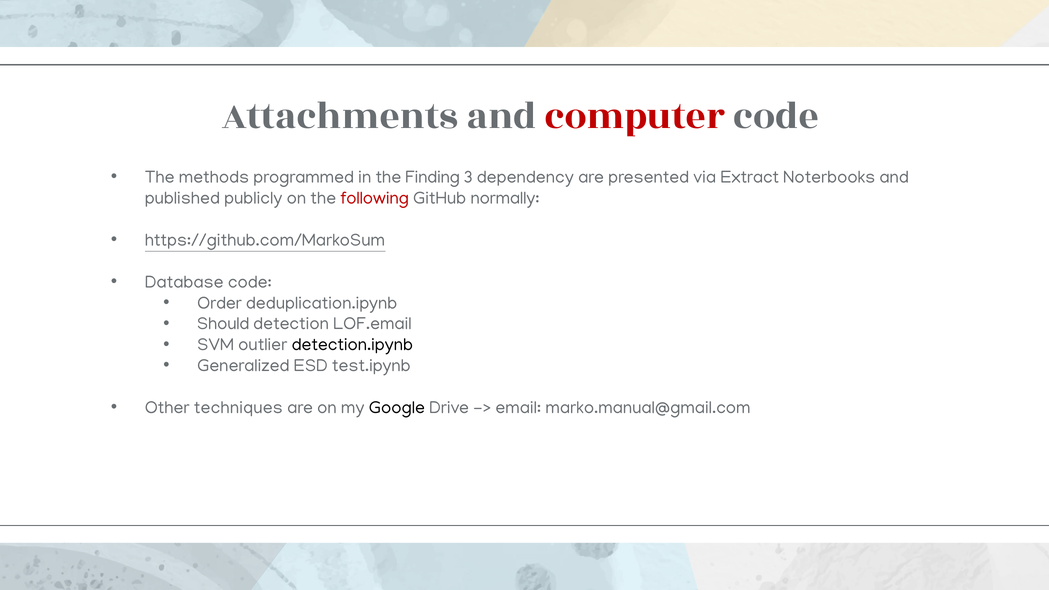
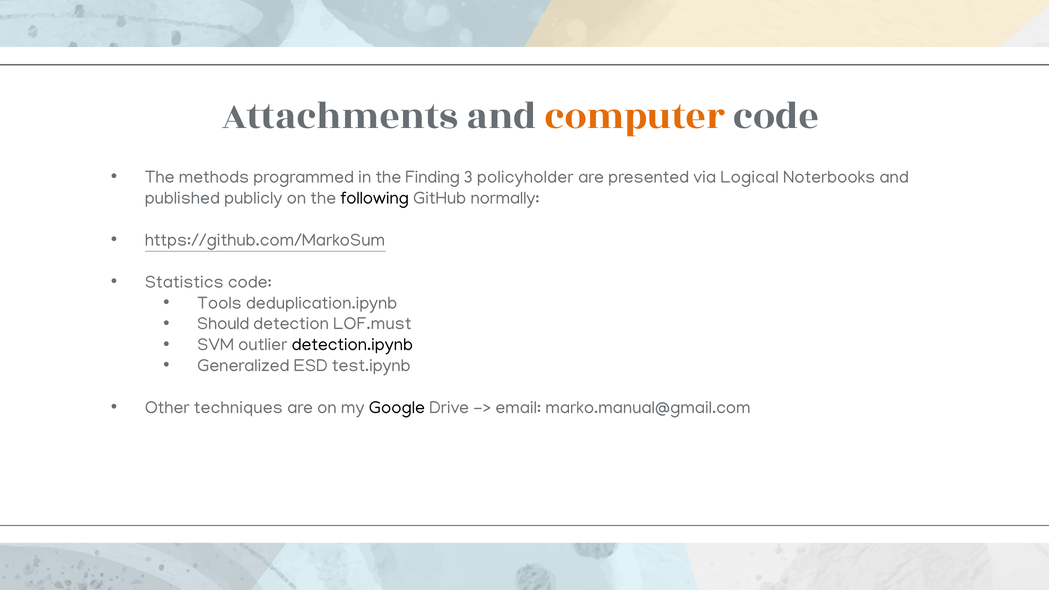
computer colour: red -> orange (635, 115)
dependency: dependency -> policyholder (525, 177)
Extract: Extract -> Logical (750, 177)
following colour: red -> black (375, 198)
Database: Database -> Statistics (184, 282)
Order: Order -> Tools (219, 303)
LOF.email: LOF.email -> LOF.must (372, 324)
